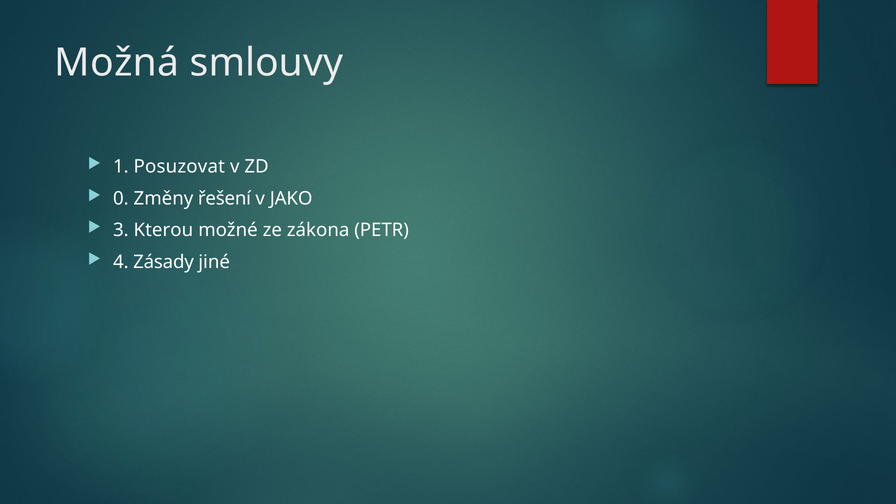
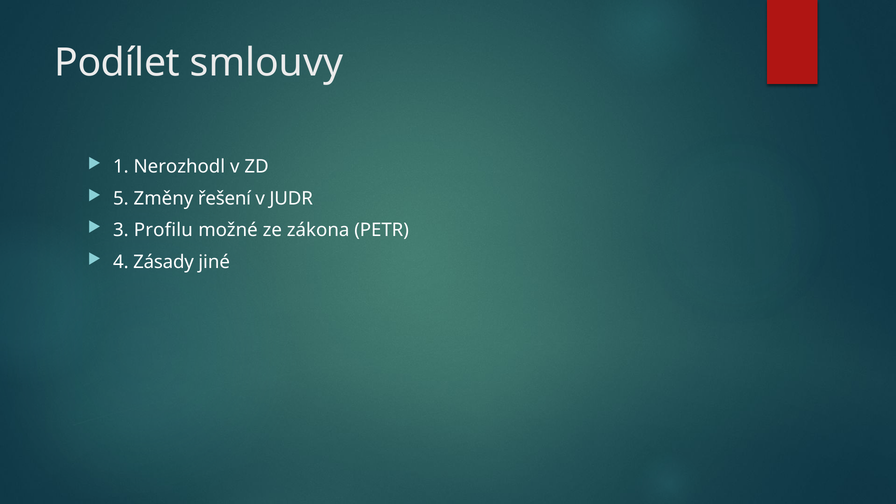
Možná: Možná -> Podílet (117, 63)
Posuzovat: Posuzovat -> Nerozhodl (179, 167)
0: 0 -> 5 (121, 199)
JAKO: JAKO -> JUDR (291, 199)
Kterou: Kterou -> Profilu (163, 230)
